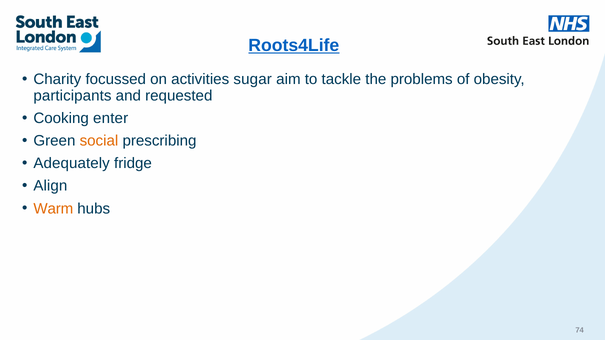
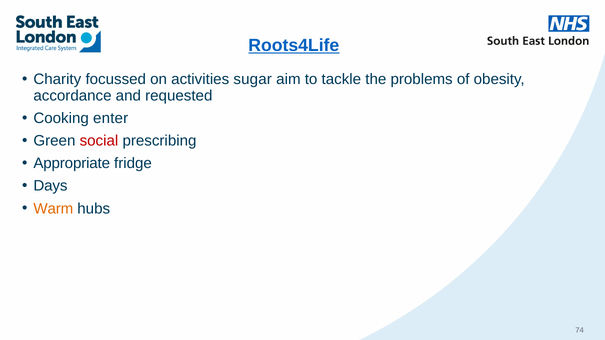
participants: participants -> accordance (72, 96)
social colour: orange -> red (99, 141)
Adequately: Adequately -> Appropriate (72, 164)
Align: Align -> Days (50, 186)
